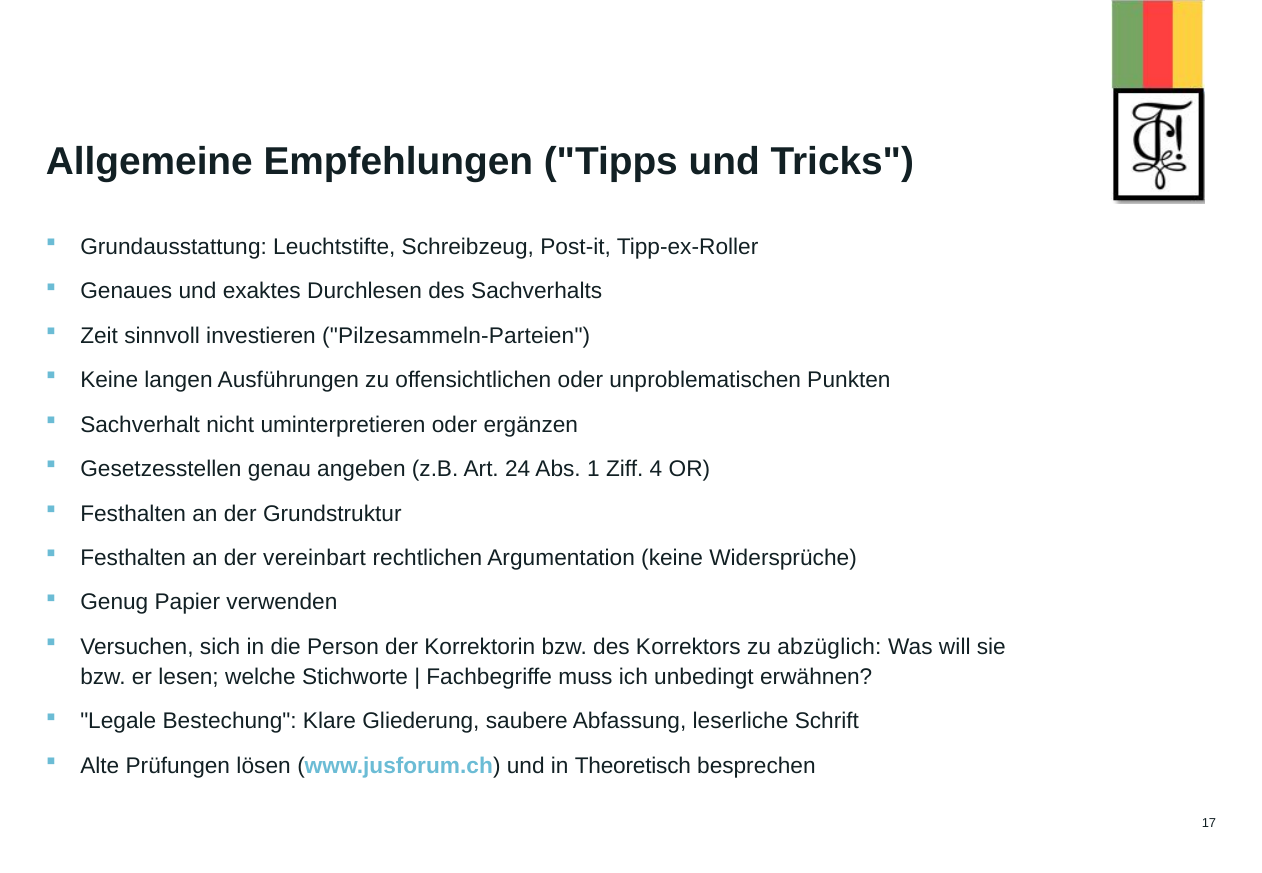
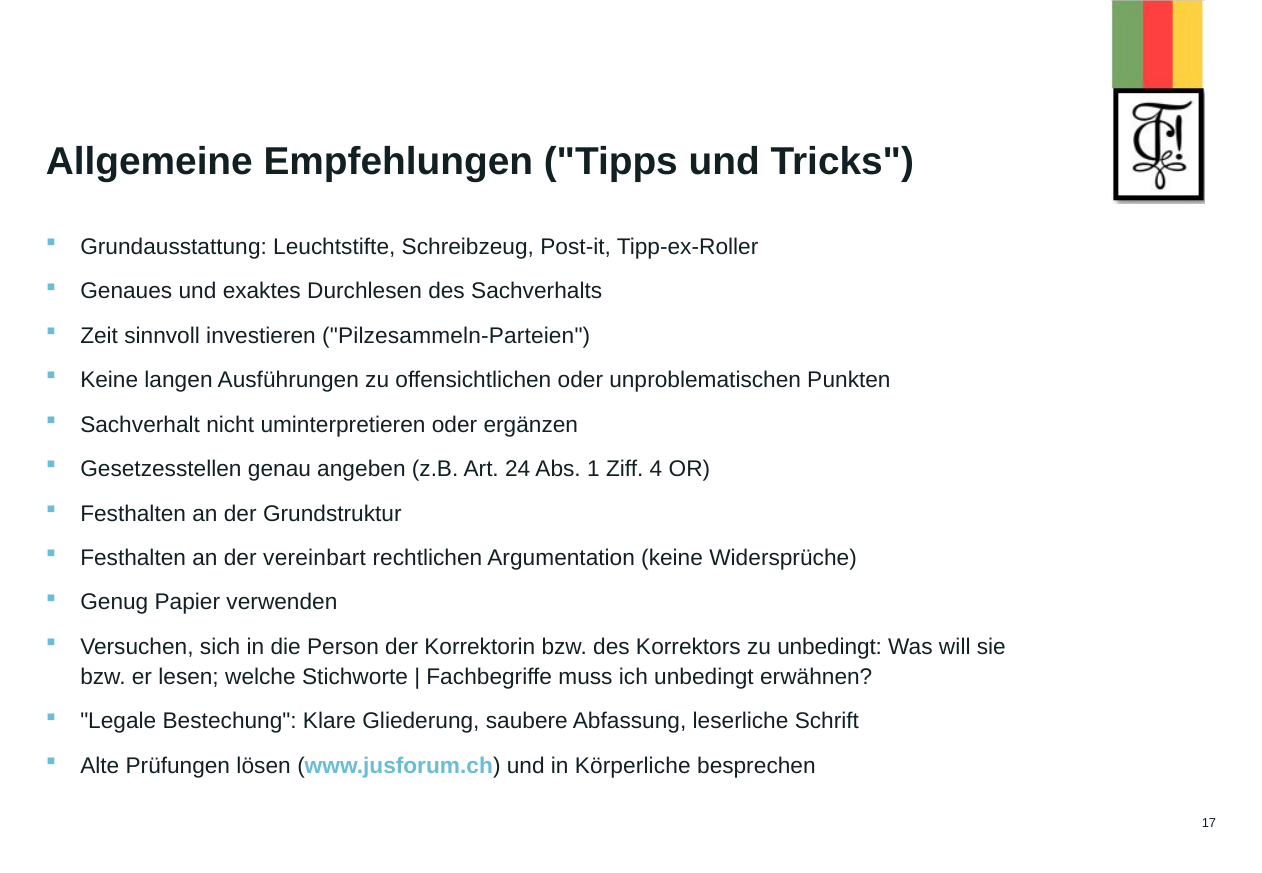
zu abzüglich: abzüglich -> unbedingt (830, 647)
Theoretisch: Theoretisch -> Körperliche (633, 766)
